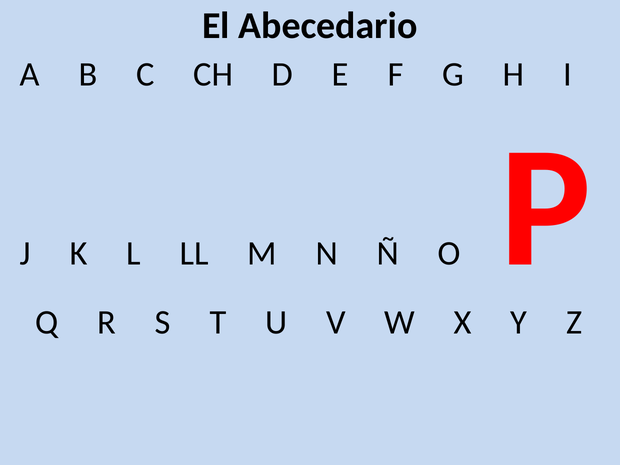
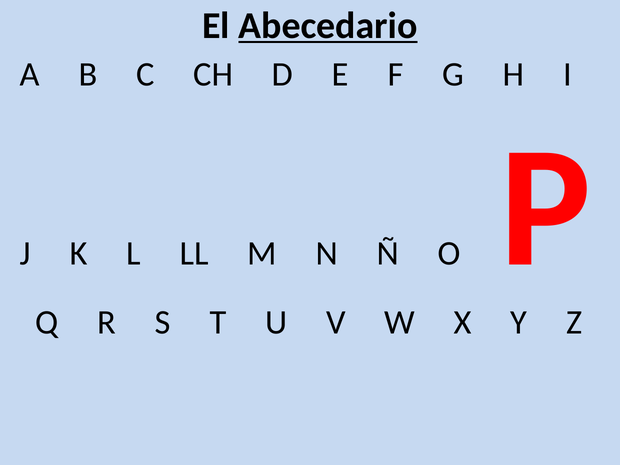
Abecedario underline: none -> present (328, 26)
